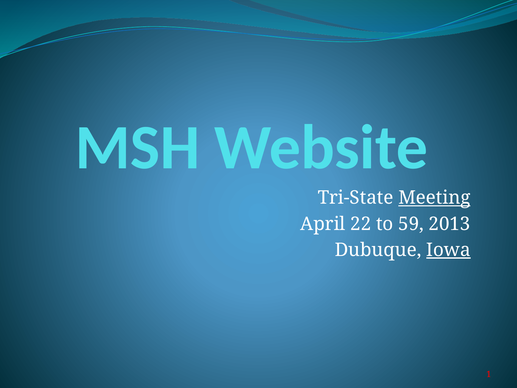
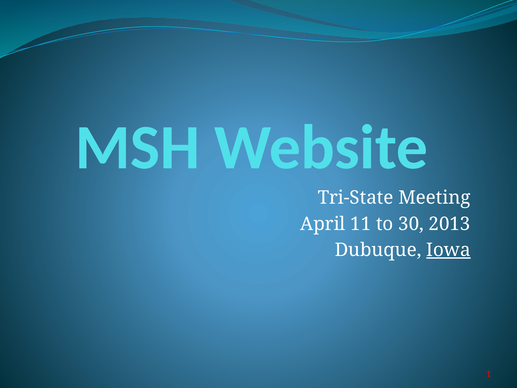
Meeting underline: present -> none (434, 198)
22: 22 -> 11 (361, 224)
59: 59 -> 30 (411, 224)
